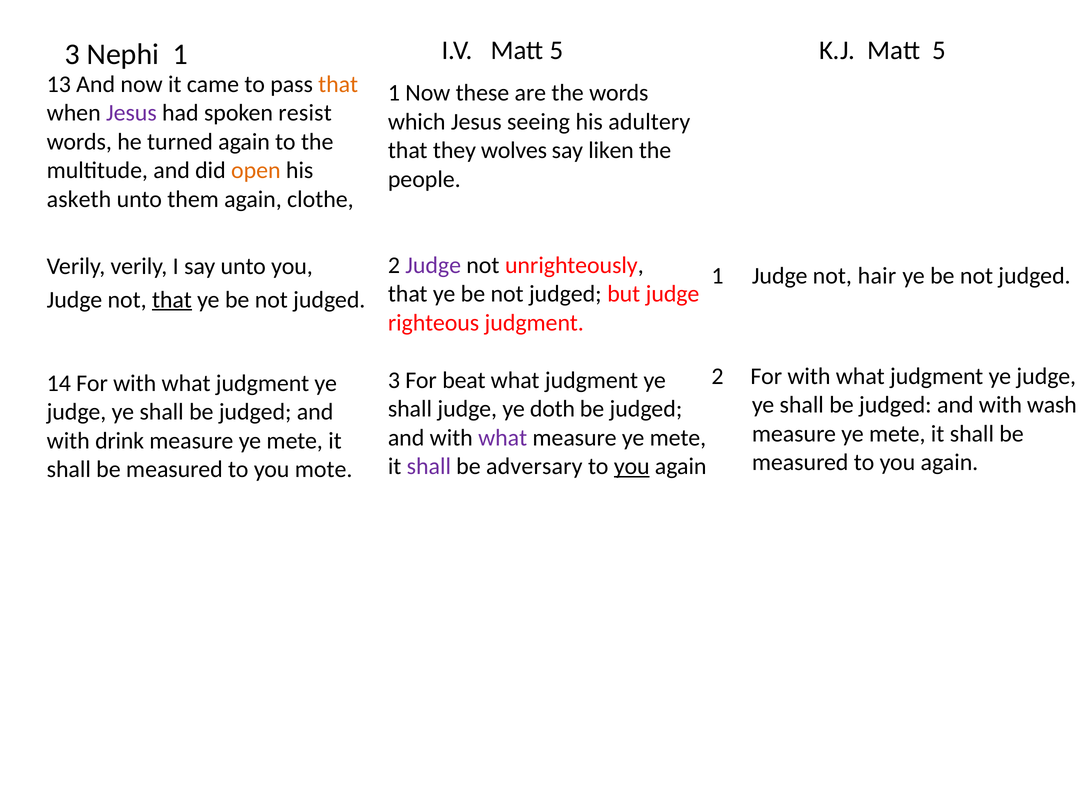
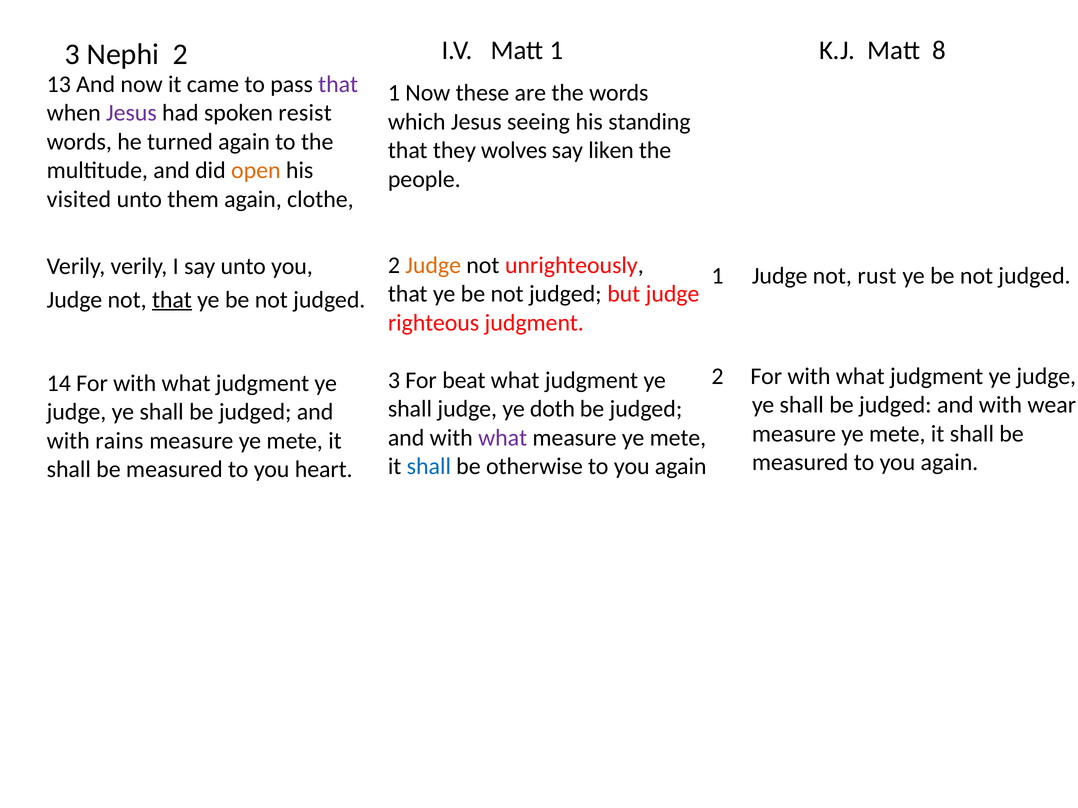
I.V Matt 5: 5 -> 1 (557, 50)
K.J Matt 5: 5 -> 8 (939, 50)
Nephi 1: 1 -> 2 (180, 54)
that colour: orange -> purple (338, 84)
adultery: adultery -> standing (649, 122)
asketh: asketh -> visited (79, 199)
Judge colour: purple -> orange (433, 266)
hair: hair -> rust (877, 276)
wash: wash -> wear (1052, 405)
drink: drink -> rains (119, 441)
shall colour: purple -> blue (429, 467)
adversary: adversary -> otherwise (534, 467)
you underline: present -> none (632, 467)
mote: mote -> heart (324, 470)
